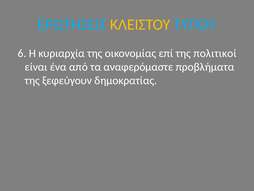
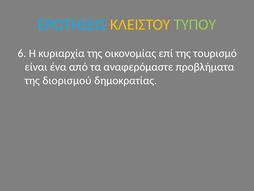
ΤΥΠΟΥ colour: light blue -> light green (195, 25)
πολιτικοί: πολιτικοί -> τουρισμό (215, 53)
ξεφεύγουν: ξεφεύγουν -> διορισμού (67, 80)
